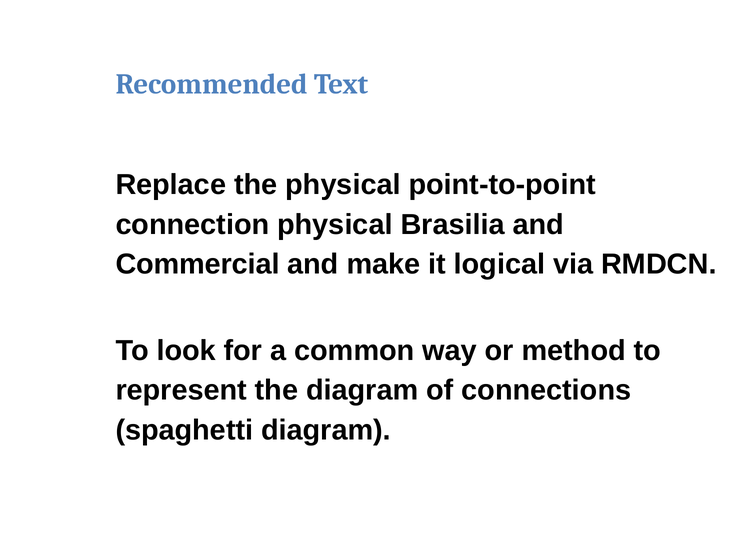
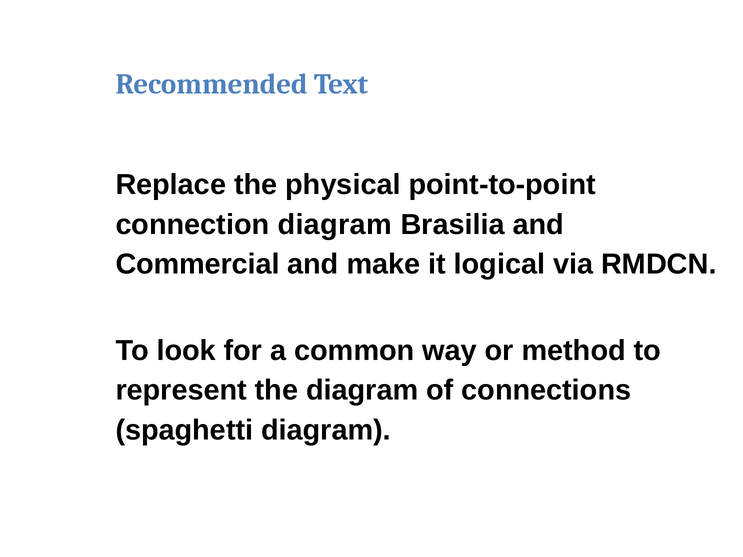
connection physical: physical -> diagram (335, 225)
